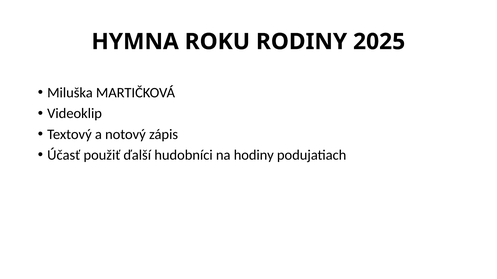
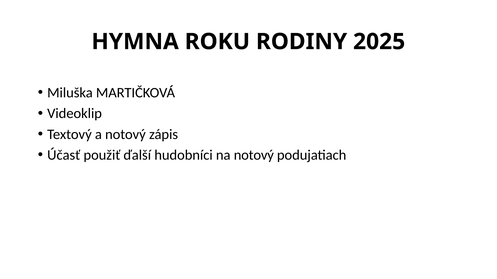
na hodiny: hodiny -> notový (254, 155)
